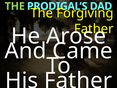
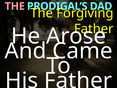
THE colour: light green -> pink (15, 6)
